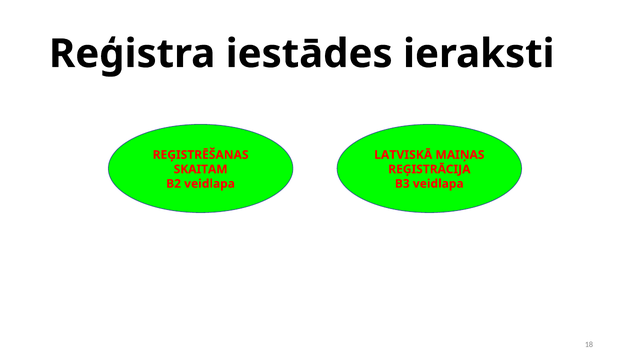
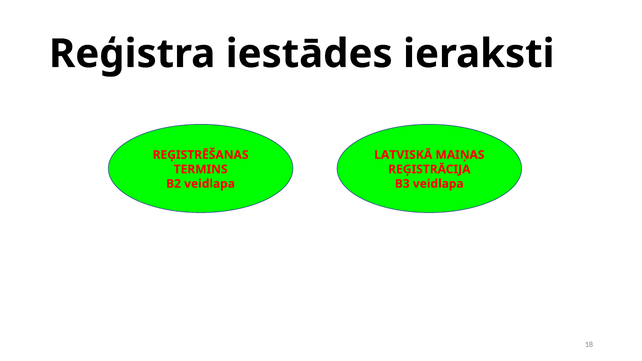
SKAITAM: SKAITAM -> TERMINS (201, 169)
